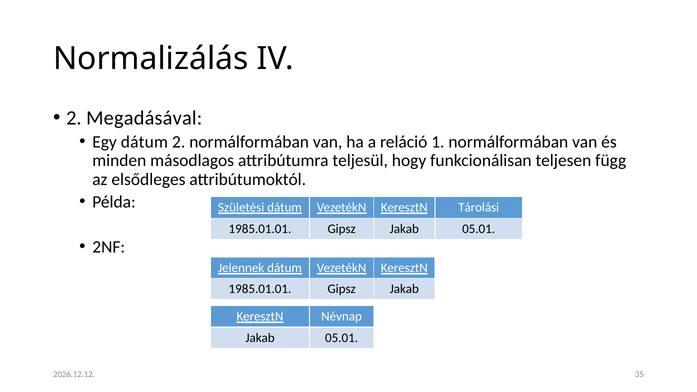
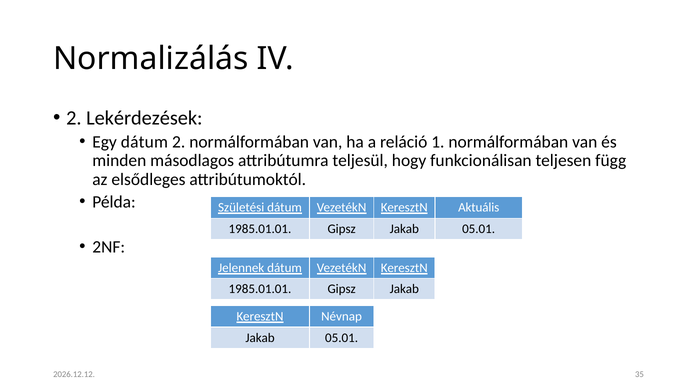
Megadásával: Megadásával -> Lekérdezések (144, 118)
Tárolási: Tárolási -> Aktuális (479, 208)
